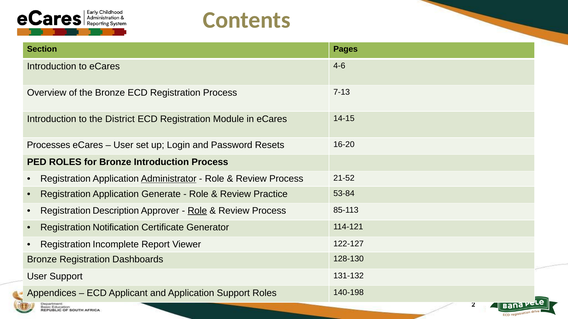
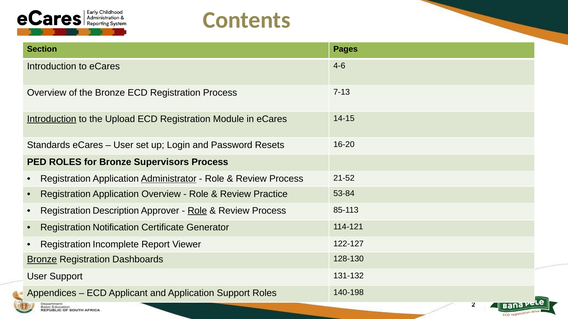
Introduction underline: none -> present (52, 119)
District: District -> Upload (120, 119)
Processes: Processes -> Standards (49, 145)
Bronze Introduction: Introduction -> Supervisors (161, 162)
Application Generate: Generate -> Overview (161, 194)
Bronze underline: none -> present (42, 260)
